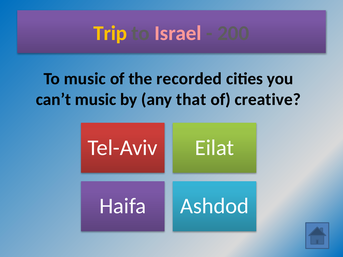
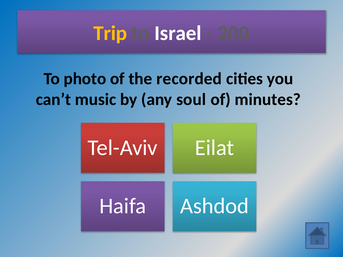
Israel colour: pink -> white (178, 33)
To music: music -> photo (85, 79)
that: that -> soul (191, 99)
creative: creative -> minutes (268, 99)
